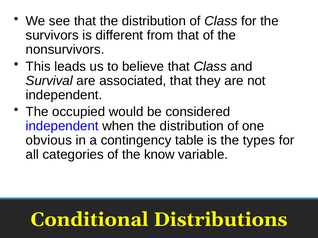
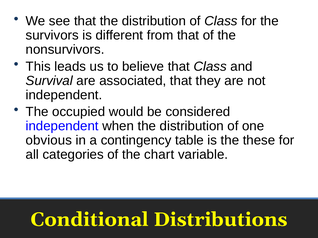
types: types -> these (259, 141)
know: know -> chart (159, 155)
